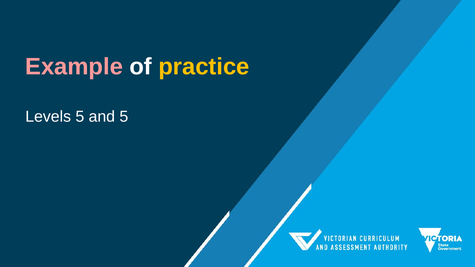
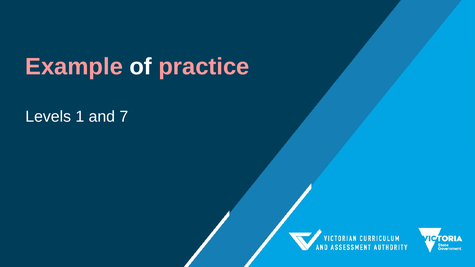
practice colour: yellow -> pink (204, 67)
Levels 5: 5 -> 1 (80, 117)
and 5: 5 -> 7 (124, 117)
